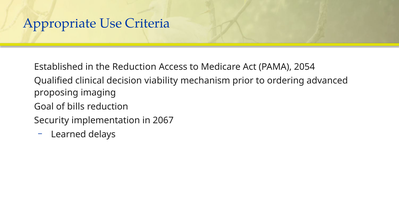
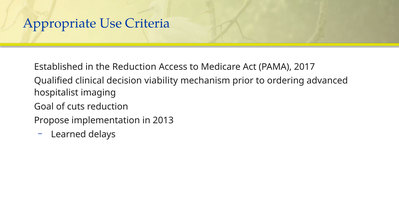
2054: 2054 -> 2017 (304, 67)
proposing: proposing -> hospitalist (56, 93)
bills: bills -> cuts (76, 107)
Security: Security -> Propose (52, 121)
2067: 2067 -> 2013 (163, 121)
